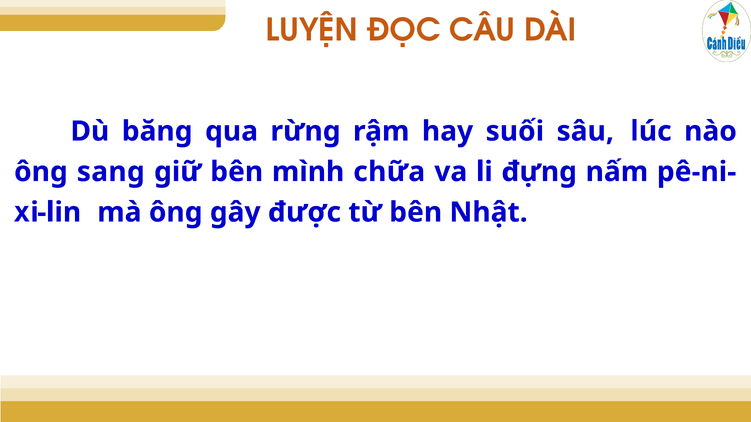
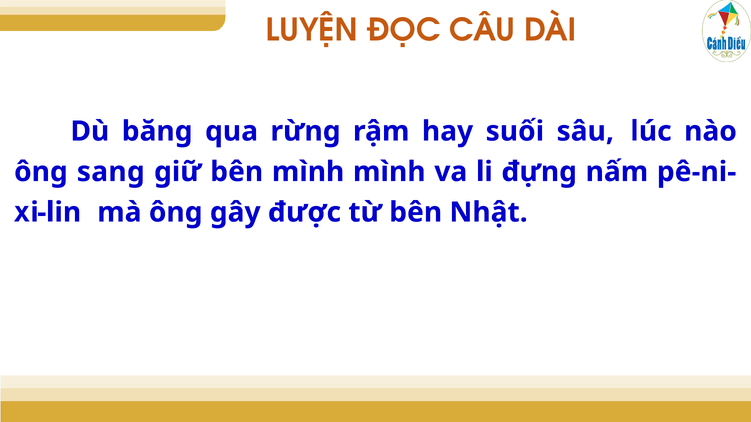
mình chữa: chữa -> mình (389, 172)
